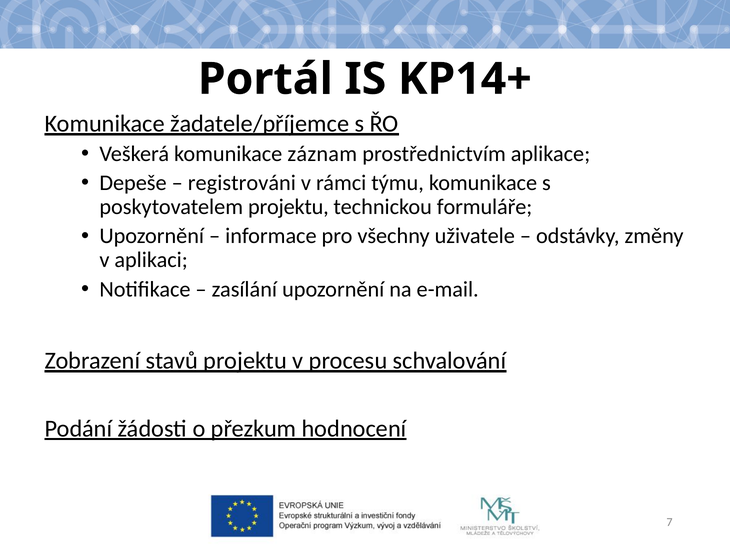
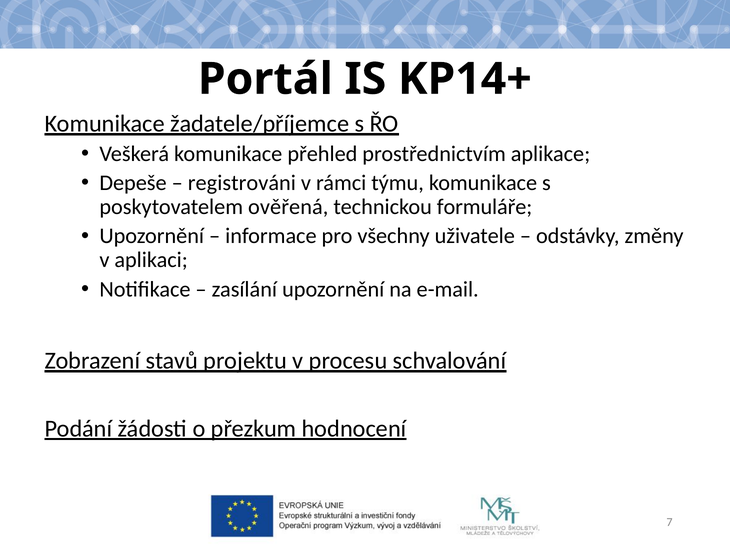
záznam: záznam -> přehled (322, 154)
poskytovatelem projektu: projektu -> ověřená (288, 207)
